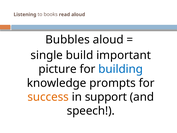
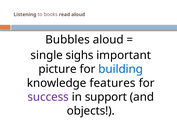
build: build -> sighs (80, 55)
prompts: prompts -> features (113, 83)
success colour: orange -> purple (48, 97)
speech: speech -> objects (91, 111)
